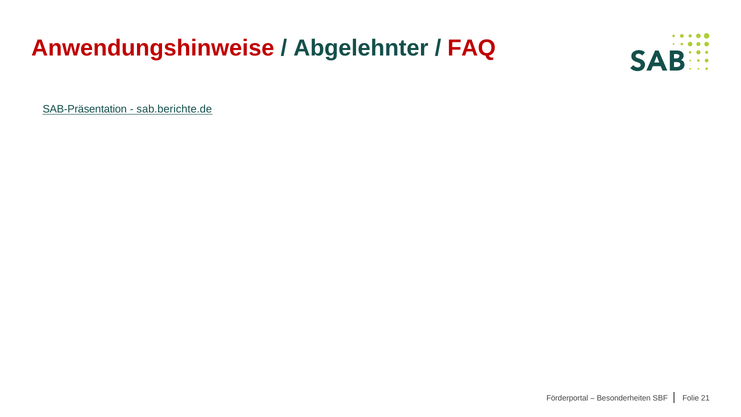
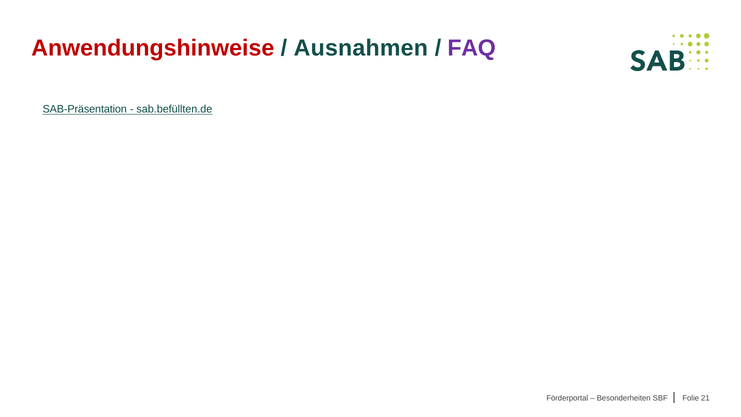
Abgelehnter: Abgelehnter -> Ausnahmen (361, 48)
FAQ colour: red -> purple (472, 48)
sab.berichte.de: sab.berichte.de -> sab.befüllten.de (174, 109)
